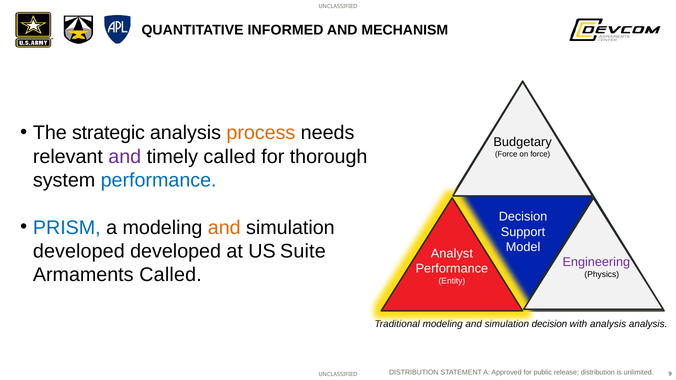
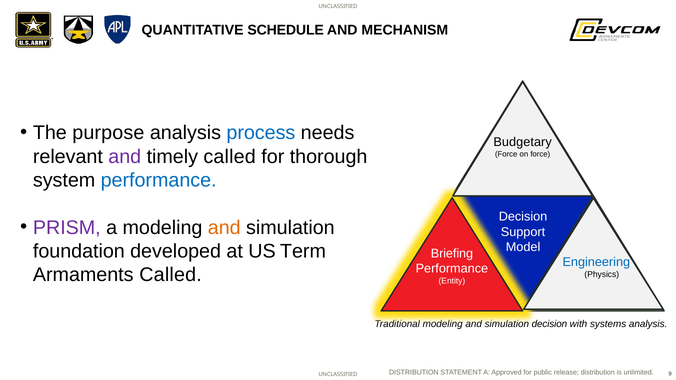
INFORMED: INFORMED -> SCHEDULE (286, 30)
strategic: strategic -> purpose (108, 133)
process colour: orange -> blue (261, 133)
PRISM colour: blue -> purple (67, 228)
developed: developed -> foundation (79, 251)
Suite: Suite -> Term (303, 251)
Analyst: Analyst -> Briefing (452, 254)
Engineering colour: purple -> blue (596, 262)
with analysis: analysis -> systems (608, 324)
